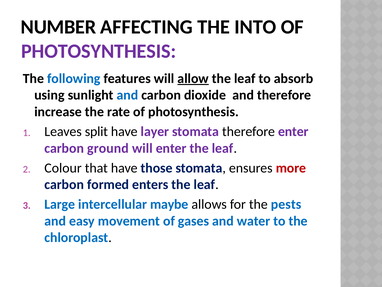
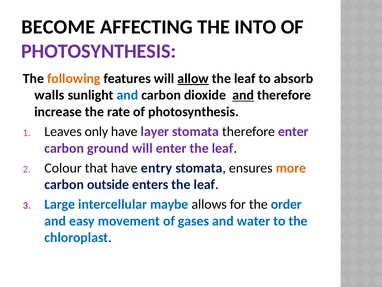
NUMBER: NUMBER -> BECOME (58, 27)
following colour: blue -> orange (74, 78)
using: using -> walls (49, 95)
and underline: none -> present (243, 95)
split: split -> only (96, 131)
those: those -> entry (157, 168)
more colour: red -> orange (291, 168)
formed: formed -> outside (108, 184)
pests: pests -> order (286, 204)
